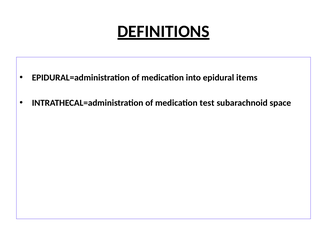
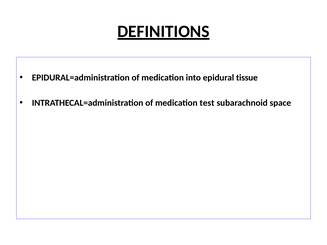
items: items -> tissue (247, 78)
